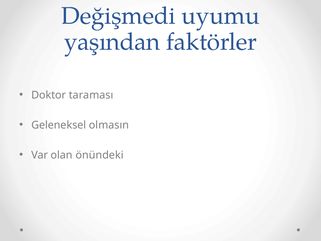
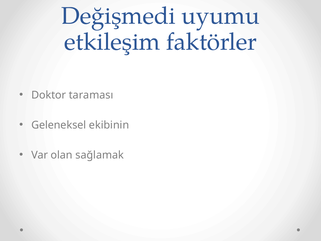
yaşından: yaşından -> etkileşim (112, 42)
olmasın: olmasın -> ekibinin (109, 125)
önündeki: önündeki -> sağlamak (100, 155)
